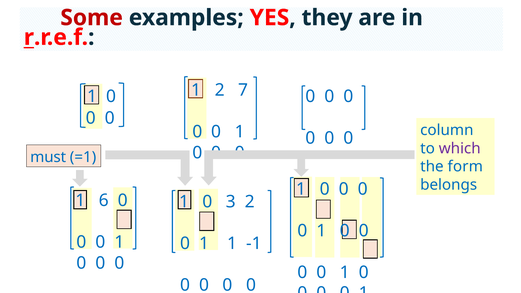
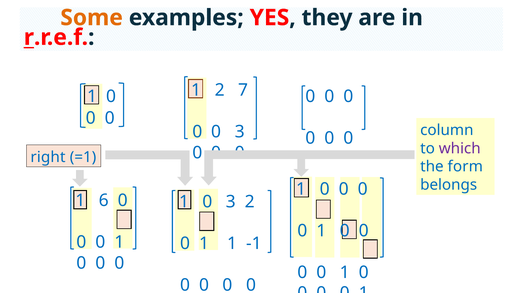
Some colour: red -> orange (92, 18)
1: 1 -> 3 (240, 132)
must: must -> right (48, 157)
